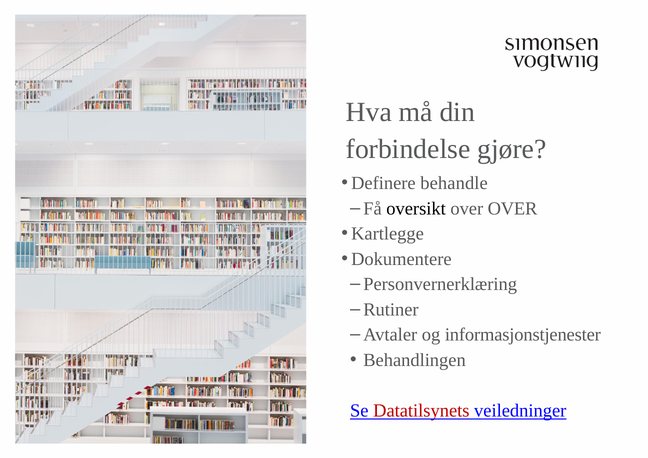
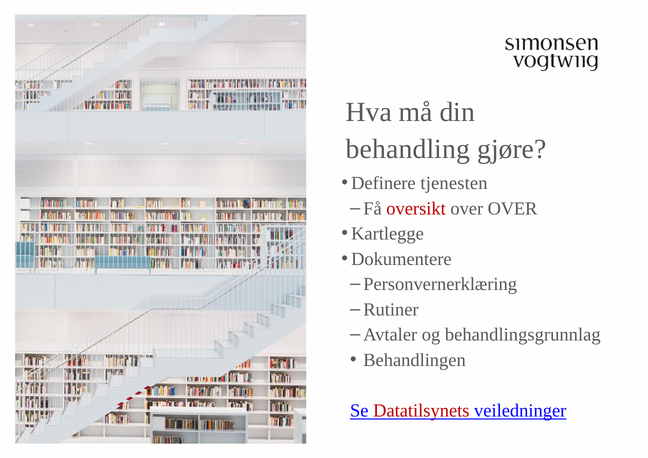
forbindelse: forbindelse -> behandling (408, 149)
behandle: behandle -> tjenesten (454, 183)
oversikt colour: black -> red (416, 209)
informasjonstjenester: informasjonstjenester -> behandlingsgrunnlag (523, 335)
